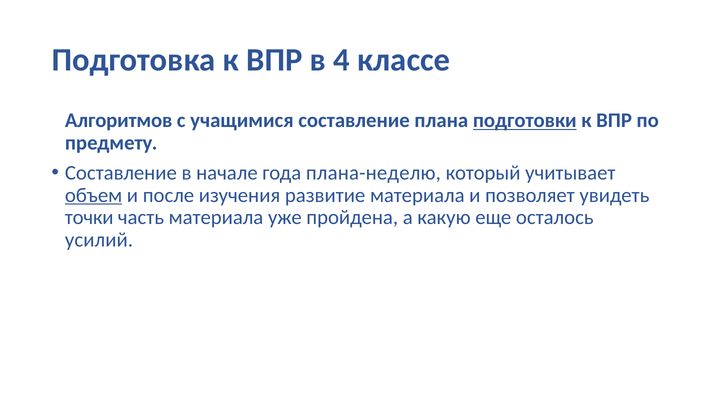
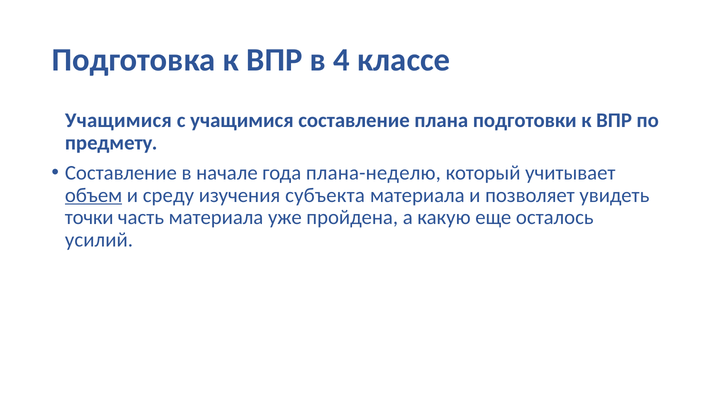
Алгоритмов: Алгоритмов -> Учащимися (118, 120)
подготовки underline: present -> none (525, 120)
после: после -> среду (168, 195)
развитие: развитие -> субъекта (325, 195)
